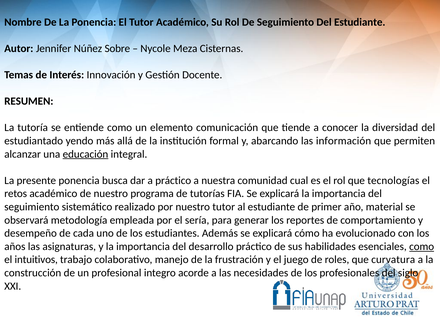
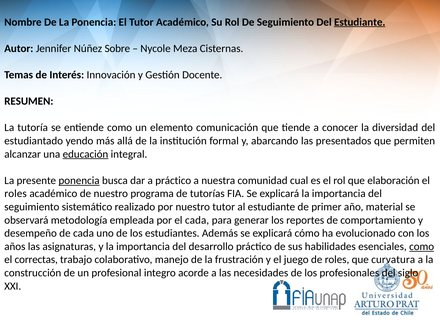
Estudiante underline: none -> present (360, 22)
información: información -> presentados (344, 141)
ponencia underline: none -> present (79, 180)
tecnologías: tecnologías -> elaboración (393, 180)
retos: retos -> roles (16, 194)
el sería: sería -> cada (197, 220)
intuitivos: intuitivos -> correctas (36, 260)
